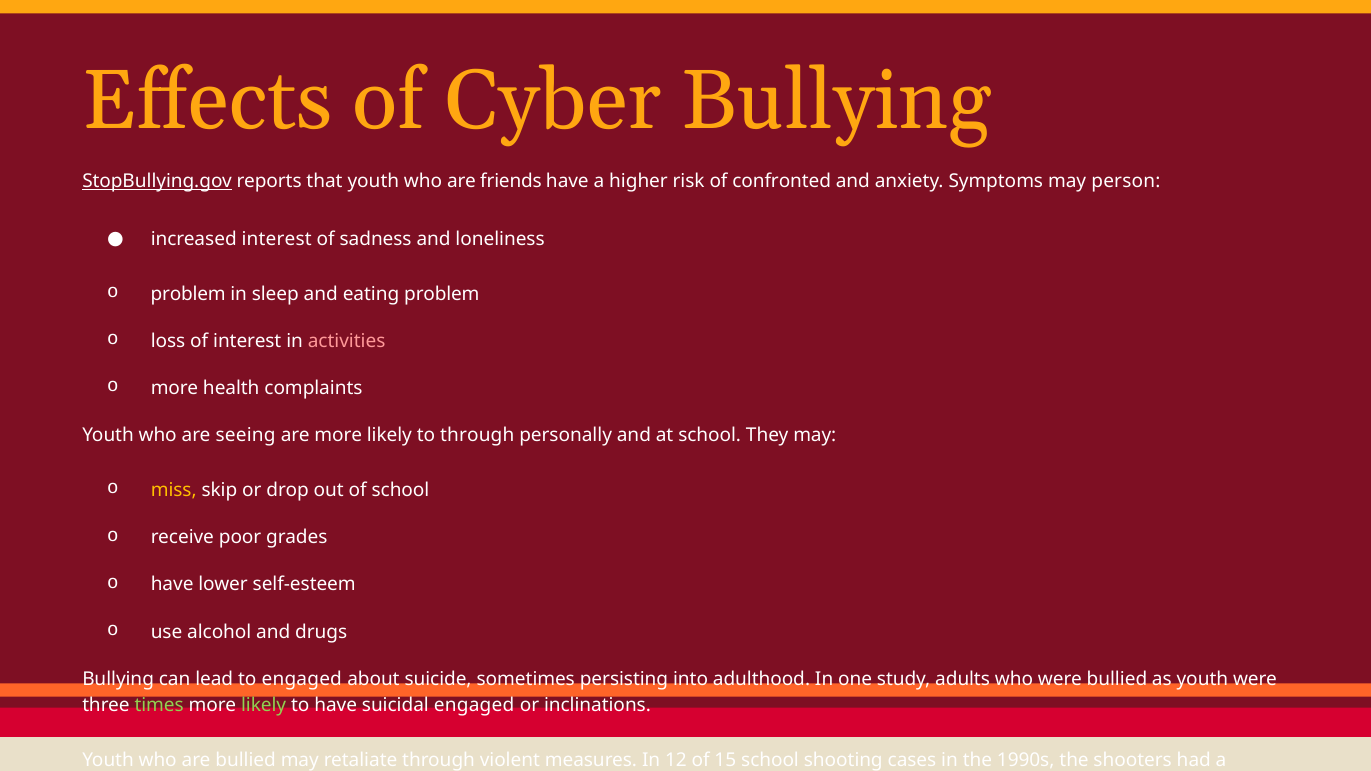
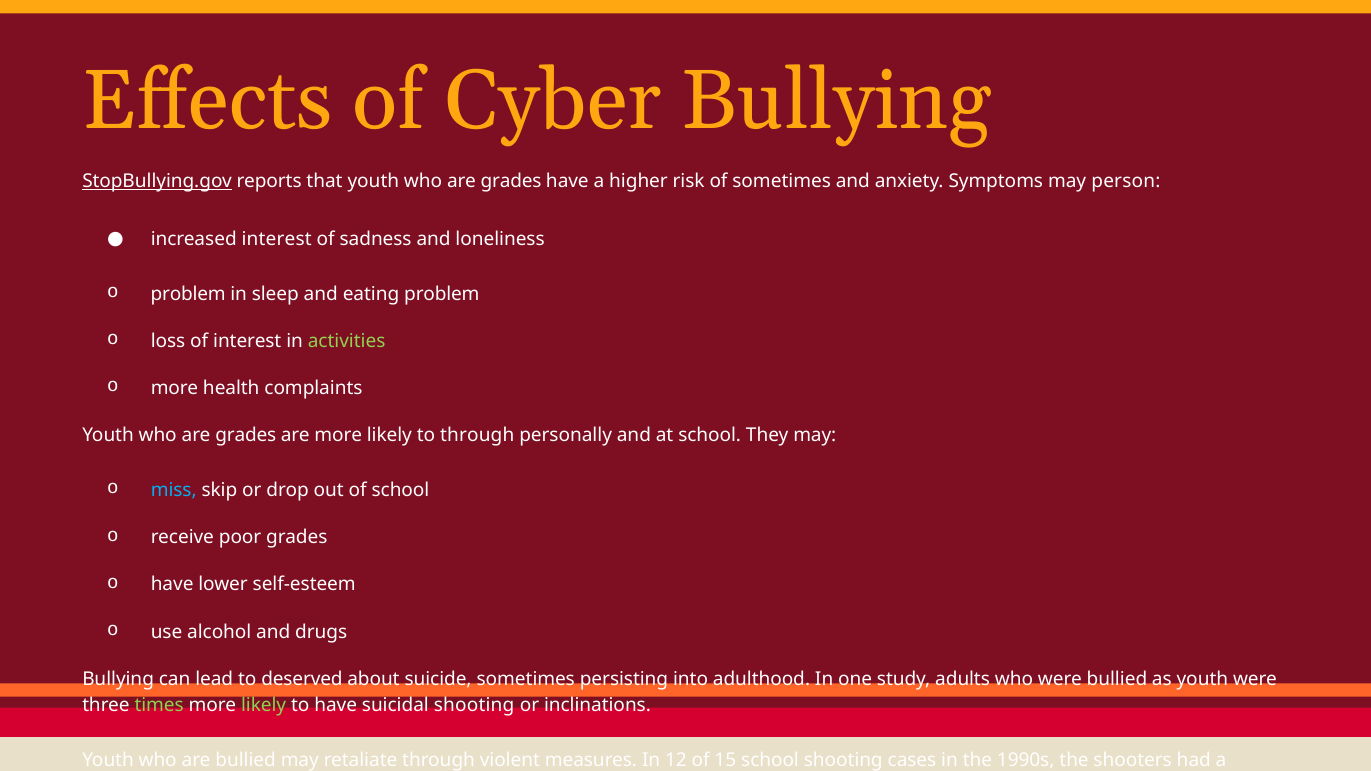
friends: friends -> grades (511, 181)
of confronted: confronted -> sometimes (782, 181)
activities colour: pink -> light green (347, 341)
seeing: seeing -> grades (246, 436)
miss colour: yellow -> light blue (174, 490)
to engaged: engaged -> deserved (302, 679)
suicidal engaged: engaged -> shooting (474, 706)
